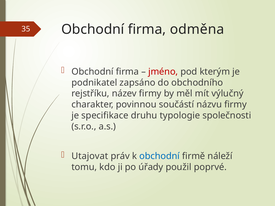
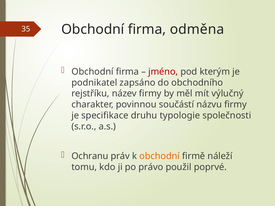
Utajovat: Utajovat -> Ochranu (90, 156)
obchodní colour: blue -> orange (160, 156)
úřady: úřady -> právo (151, 167)
